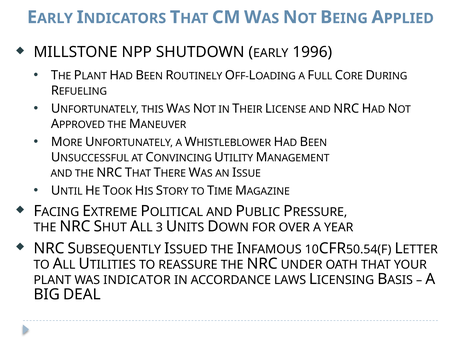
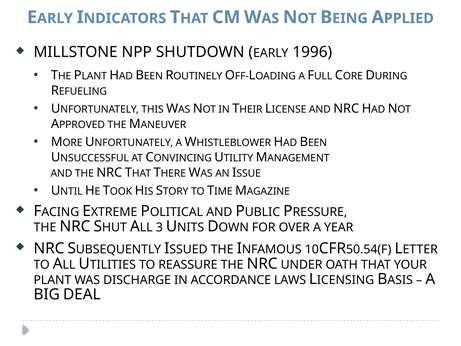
INDICATOR: INDICATOR -> DISCHARGE (137, 280)
